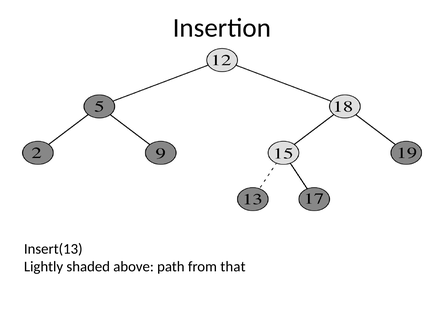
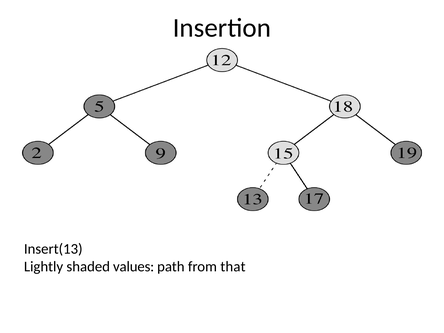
above: above -> values (134, 267)
